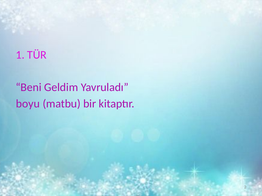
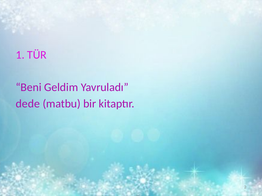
boyu: boyu -> dede (28, 104)
